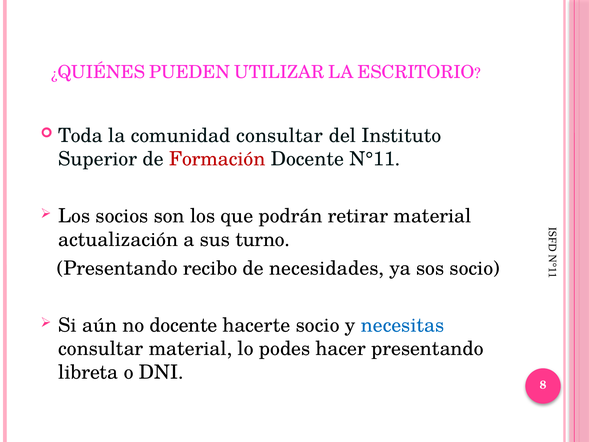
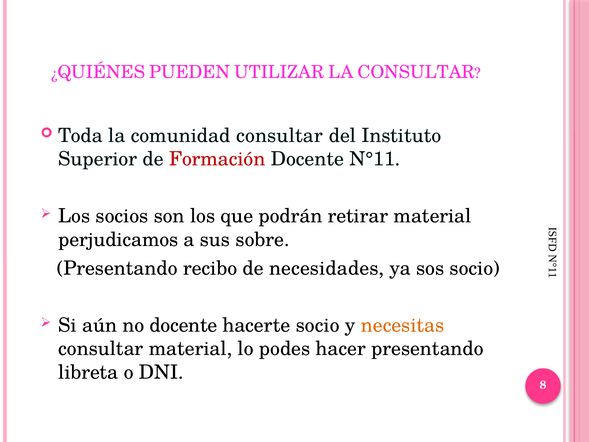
LA ESCRITORIO: ESCRITORIO -> CONSULTAR (416, 72)
actualización: actualización -> perjudicamos (118, 240)
turno: turno -> sobre (263, 240)
necesitas colour: blue -> orange (403, 325)
